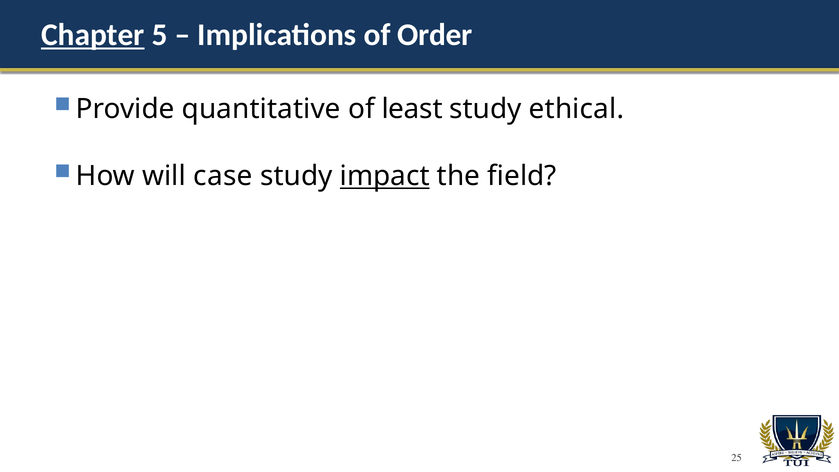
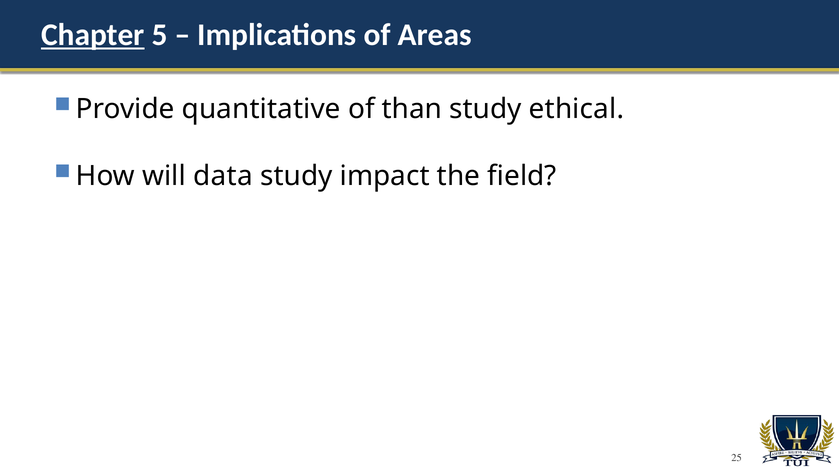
Order: Order -> Areas (435, 35)
least: least -> than (412, 109)
case: case -> data (223, 176)
impact underline: present -> none (385, 176)
